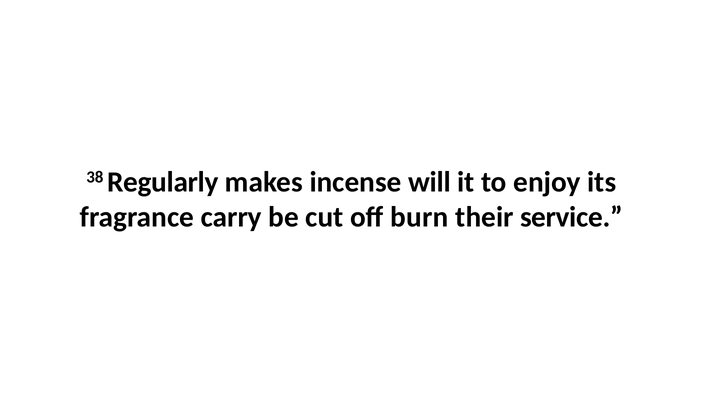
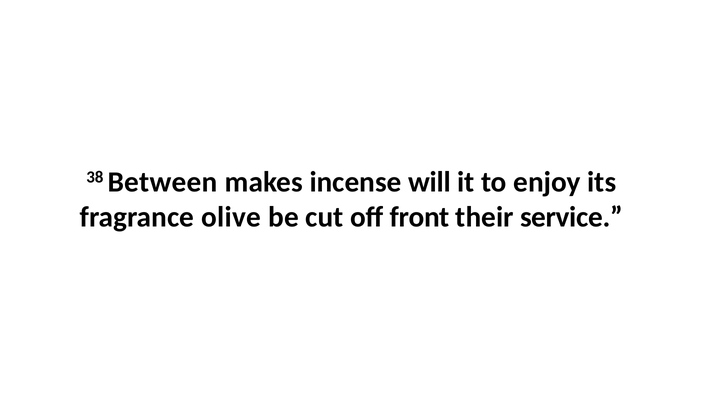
Regularly: Regularly -> Between (163, 182)
carry: carry -> olive (231, 217)
burn: burn -> front (420, 217)
